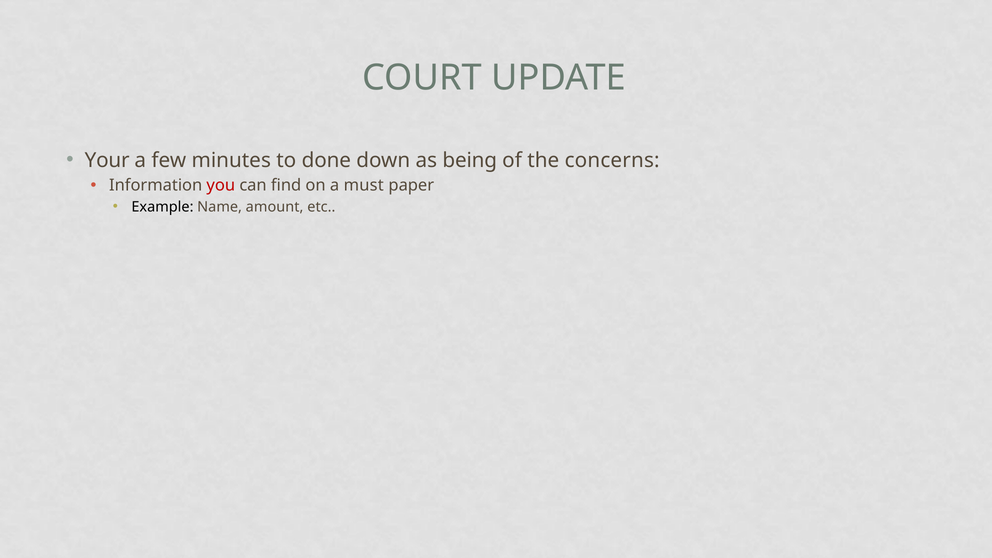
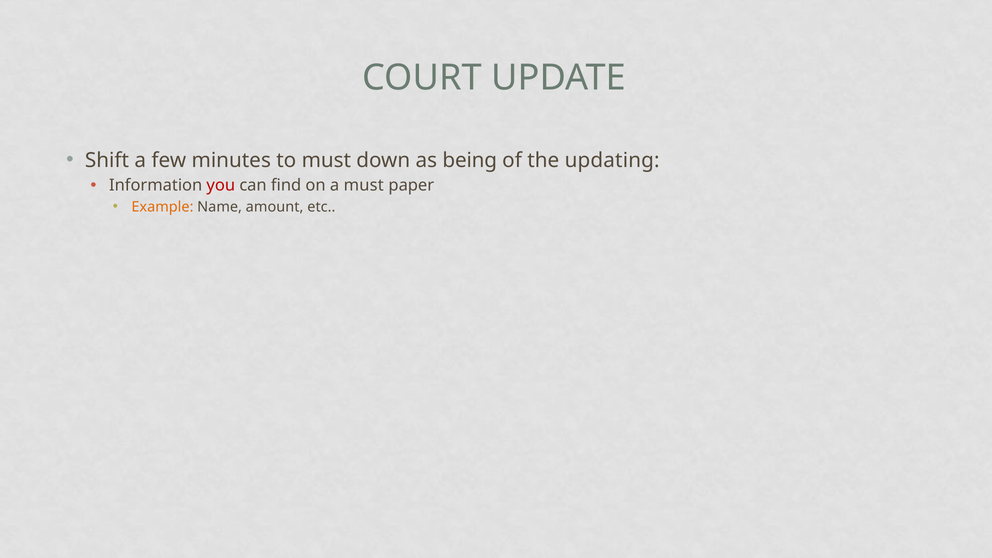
Your: Your -> Shift (107, 160)
to done: done -> must (326, 160)
concerns: concerns -> updating (612, 160)
Example colour: black -> orange (162, 207)
